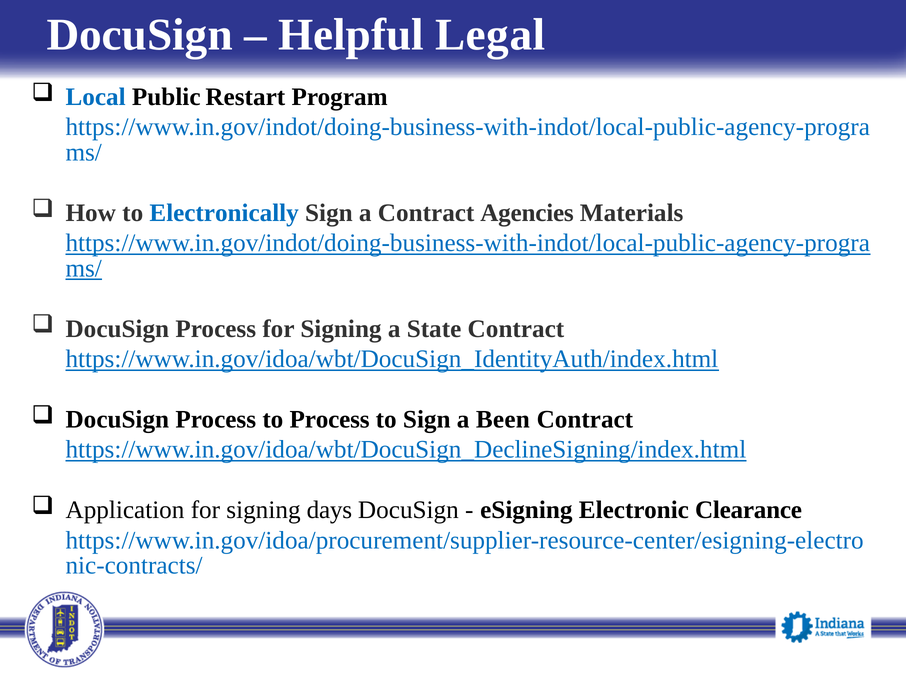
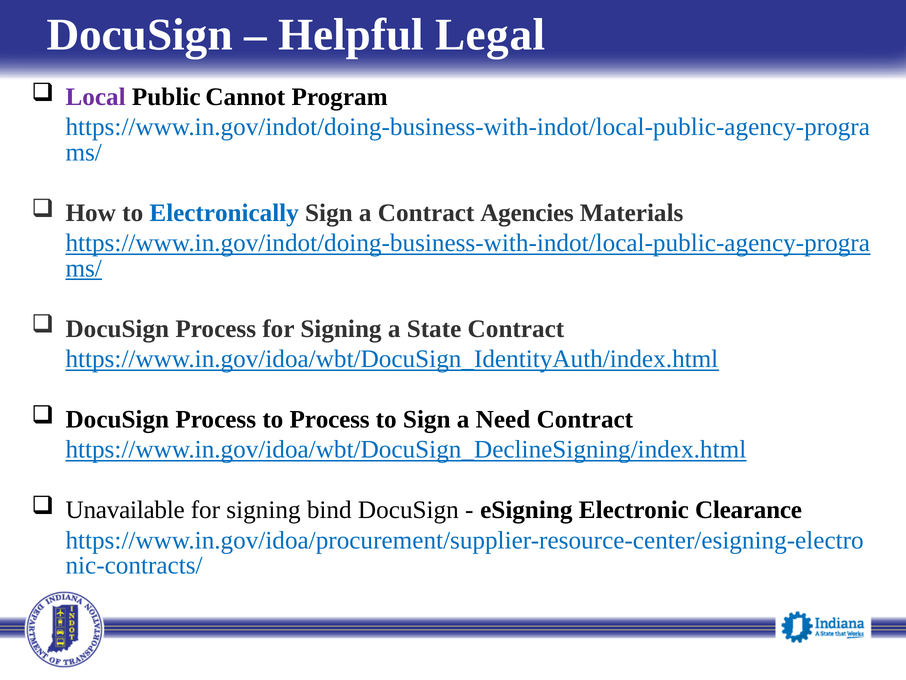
Local colour: blue -> purple (96, 97)
Restart: Restart -> Cannot (245, 97)
Been: Been -> Need (503, 419)
Application: Application -> Unavailable (125, 510)
days: days -> bind (329, 510)
